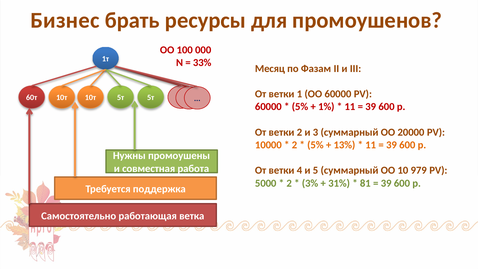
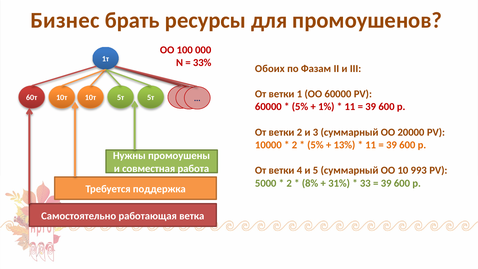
Месяц: Месяц -> Обоих (270, 68)
979: 979 -> 993 (419, 170)
3%: 3% -> 8% (310, 183)
81: 81 -> 33 (365, 183)
